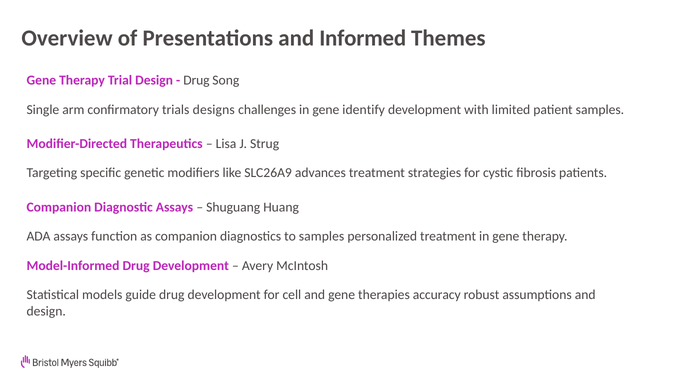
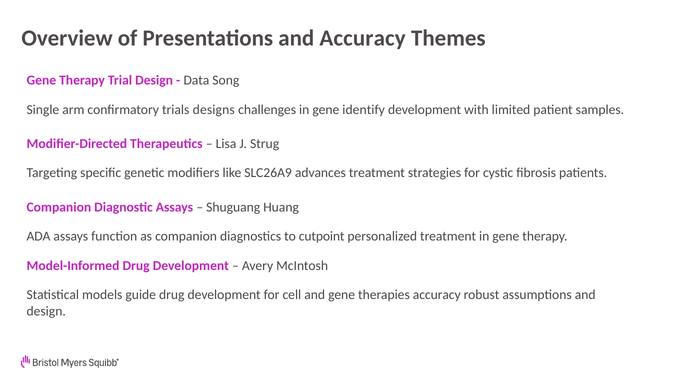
and Informed: Informed -> Accuracy (363, 38)
Drug: Drug -> Data (196, 80)
to samples: samples -> cutpoint (322, 236)
